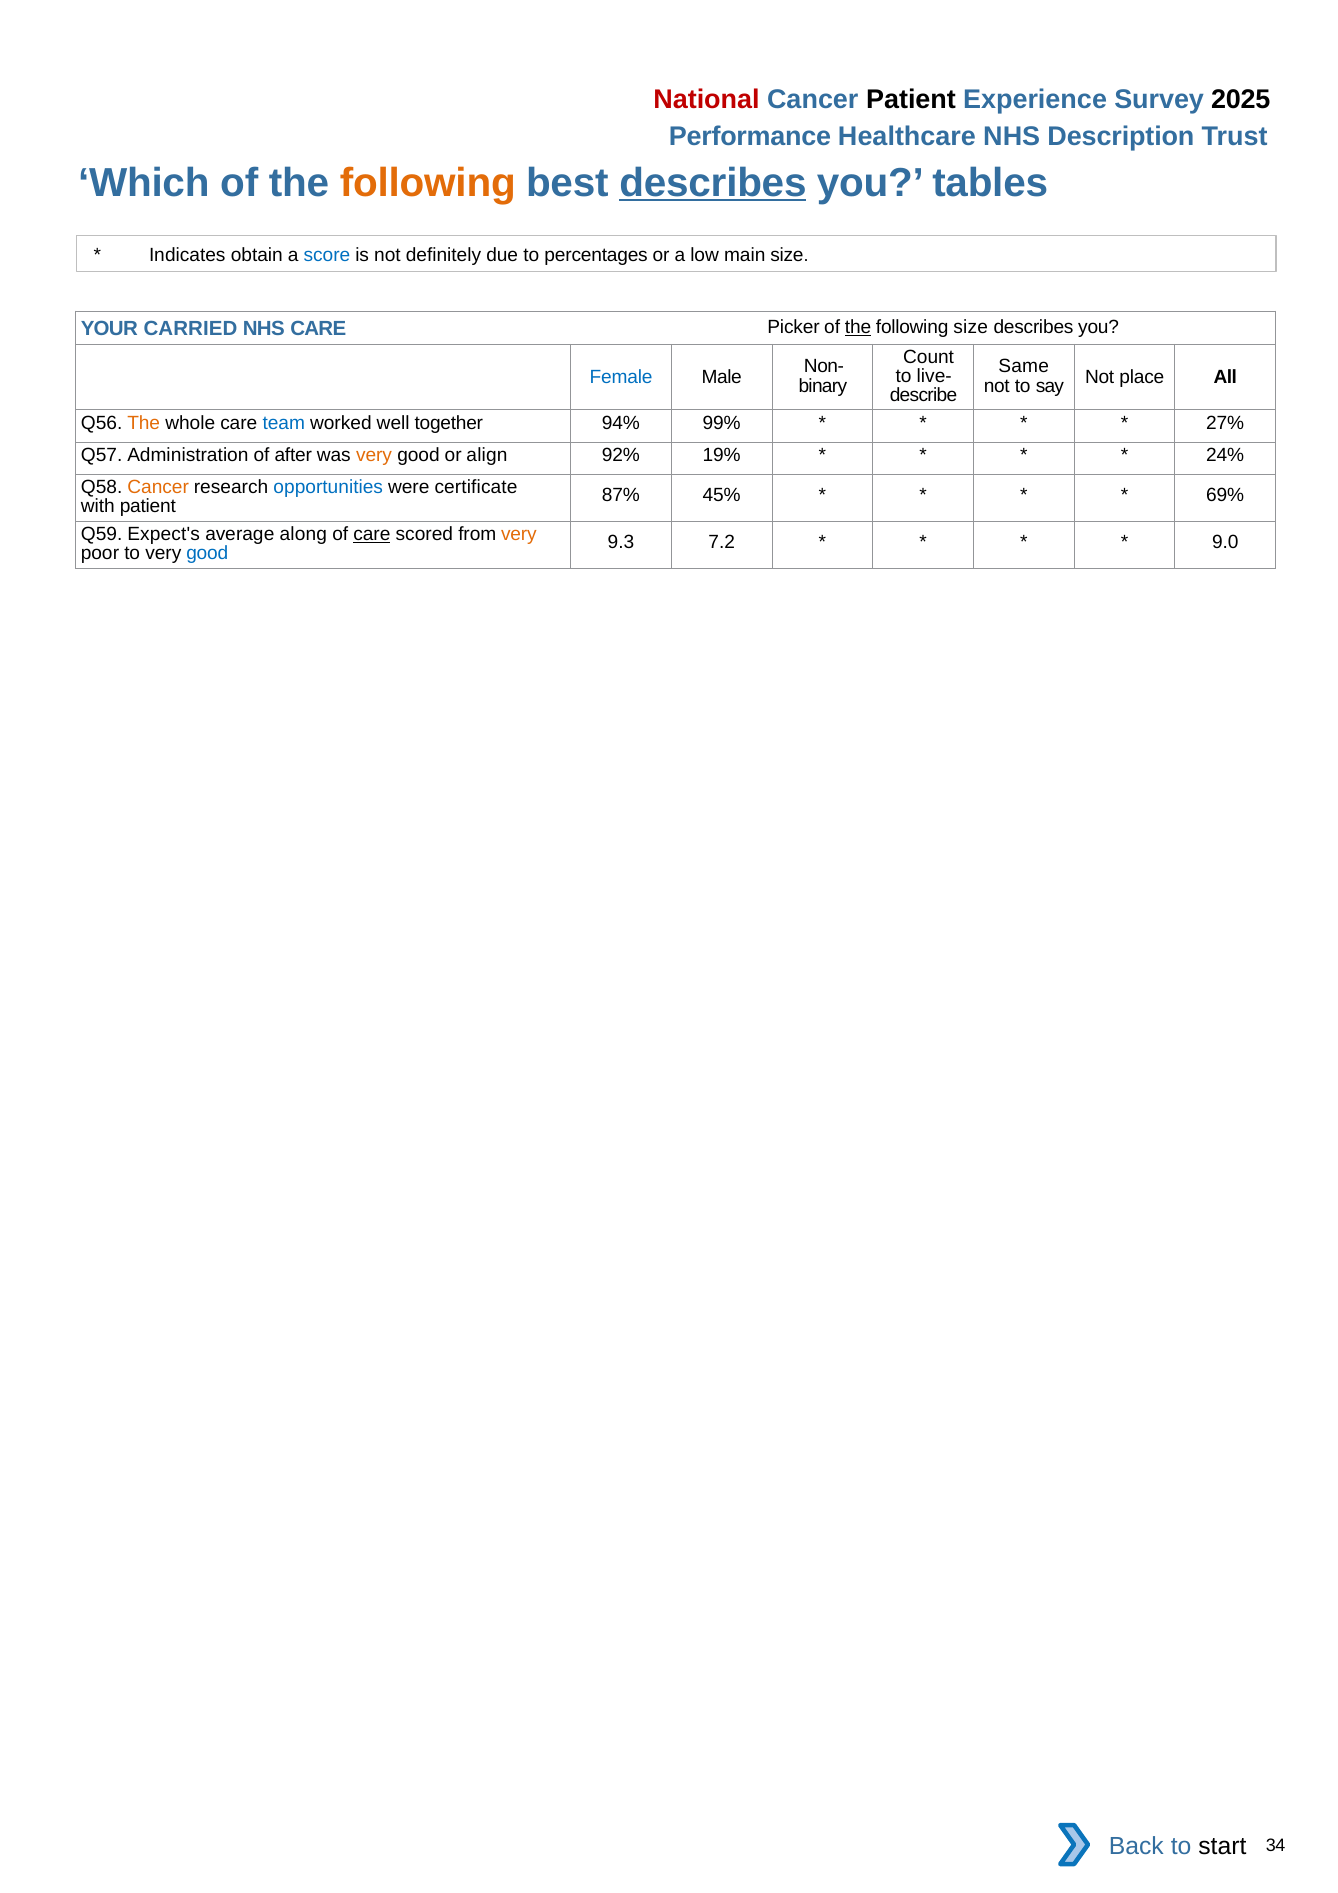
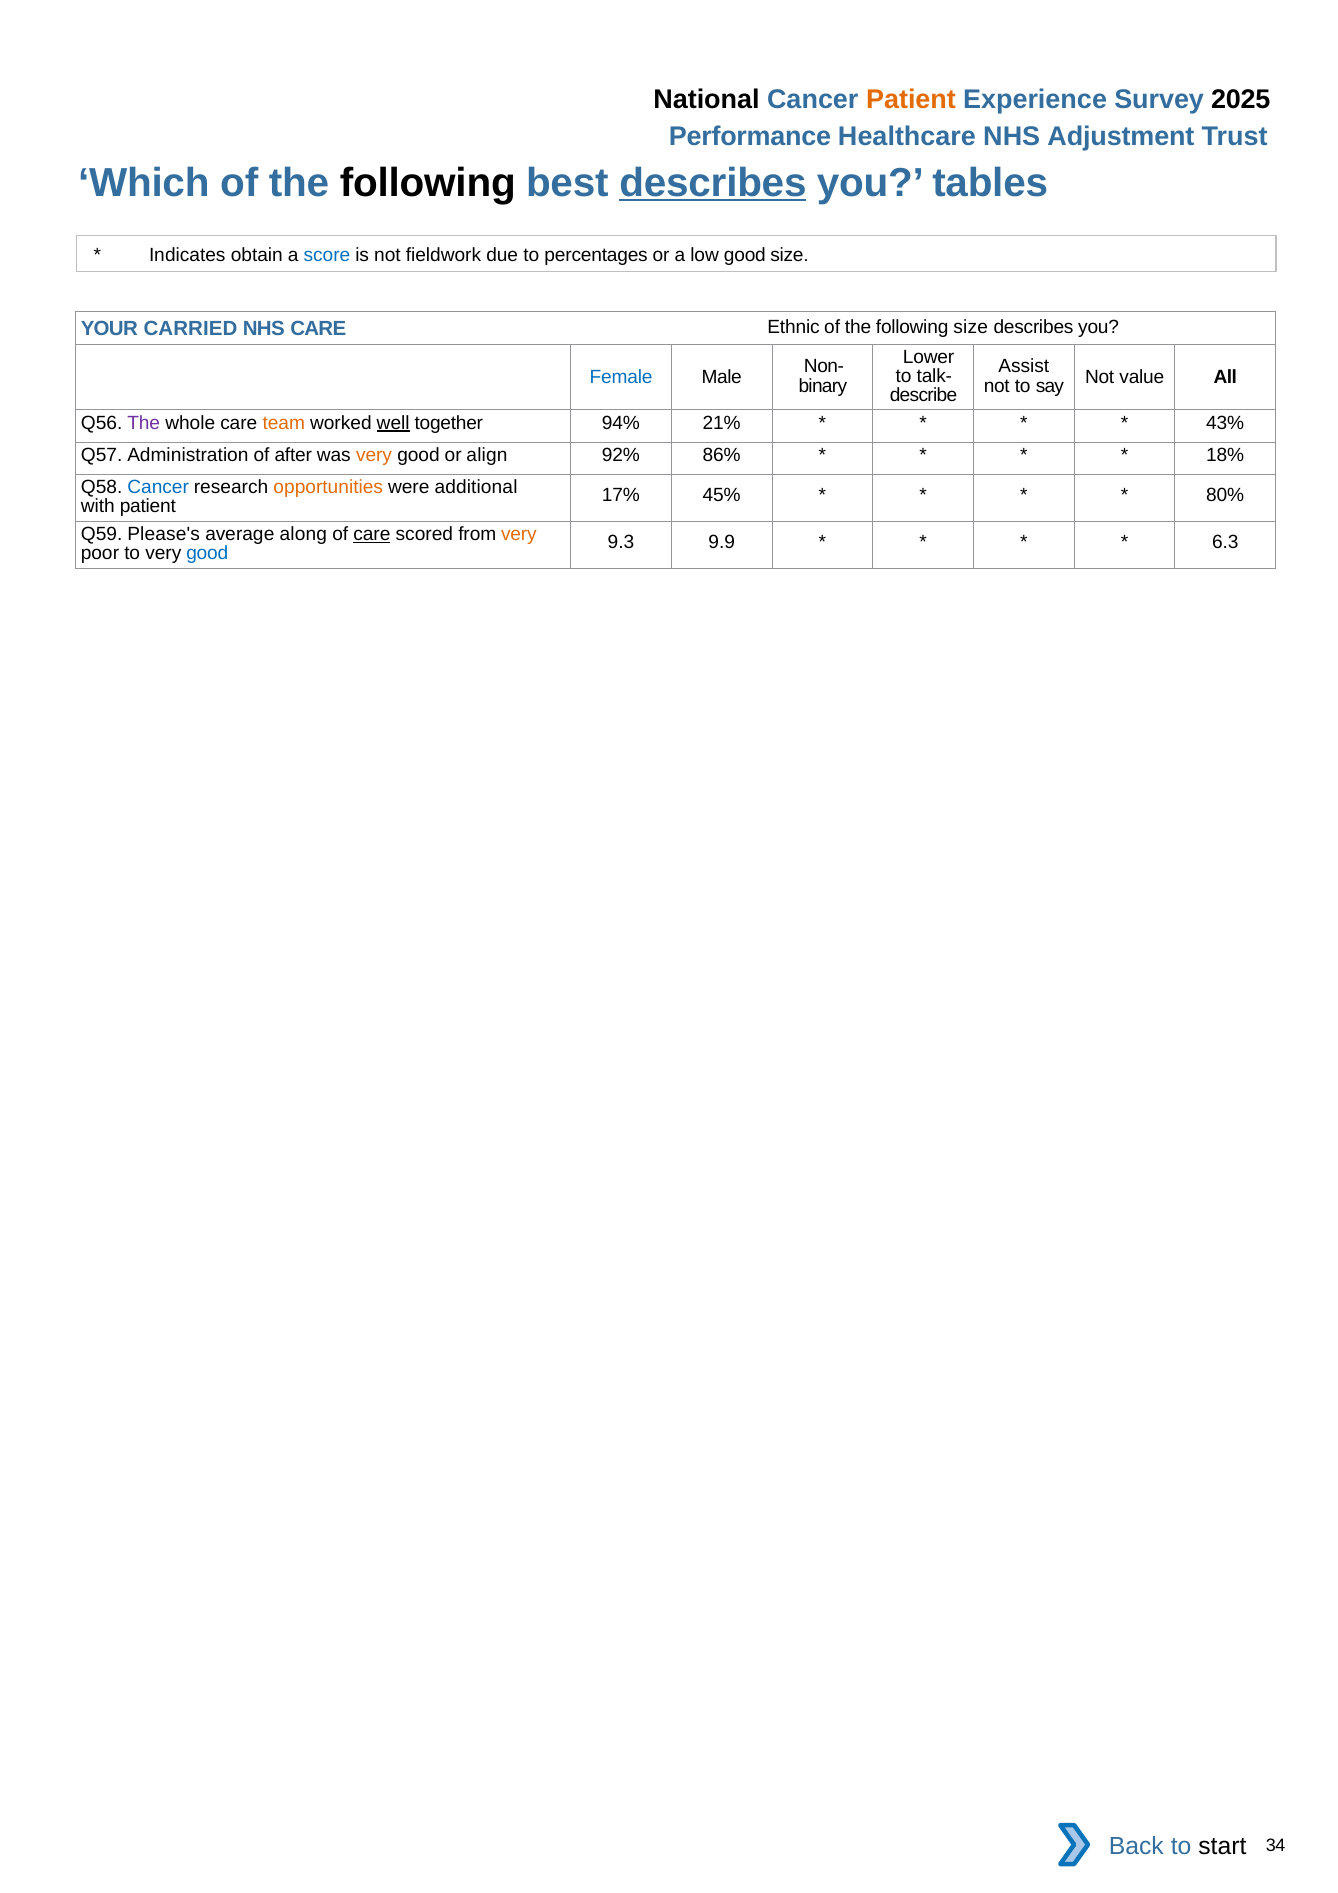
National colour: red -> black (706, 100)
Patient colour: black -> orange (911, 100)
Description: Description -> Adjustment (1121, 136)
following colour: orange -> black (428, 183)
definitely: definitely -> fieldwork (443, 255)
low main: main -> good (745, 255)
Picker: Picker -> Ethnic (794, 327)
the underline: present -> none (858, 327)
Count: Count -> Lower (929, 357)
Same: Same -> Assist (1024, 367)
live-: live- -> talk- (934, 376)
place: place -> value (1142, 377)
The colour: orange -> purple (144, 423)
team colour: blue -> orange (284, 423)
well underline: none -> present (393, 423)
99%: 99% -> 21% (722, 423)
27%: 27% -> 43% (1225, 423)
19%: 19% -> 86% (722, 456)
24%: 24% -> 18% (1225, 456)
Cancer colour: orange -> blue (158, 487)
opportunities colour: blue -> orange (328, 487)
certificate: certificate -> additional (476, 487)
87%: 87% -> 17% (621, 495)
69%: 69% -> 80% (1225, 495)
Expect's: Expect's -> Please's (164, 534)
7.2: 7.2 -> 9.9 (722, 542)
9.0: 9.0 -> 6.3 (1225, 542)
